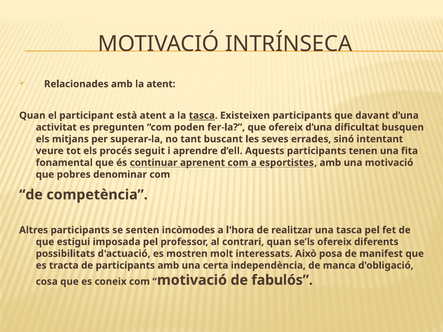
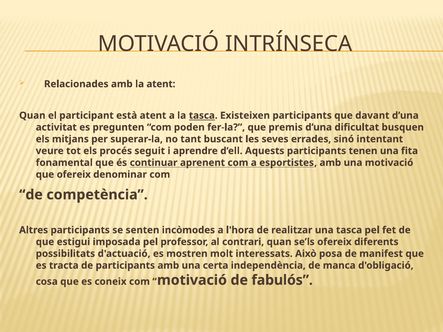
que ofereix: ofereix -> premis (286, 127)
que pobres: pobres -> ofereix (74, 175)
